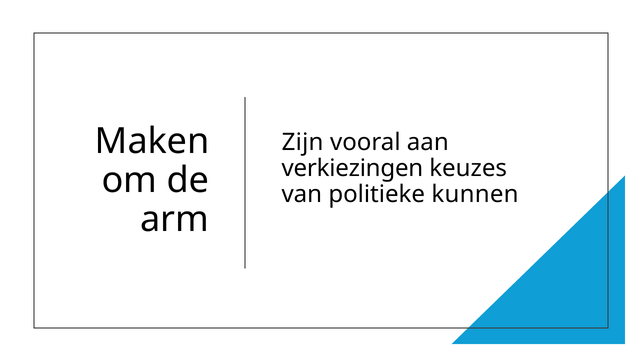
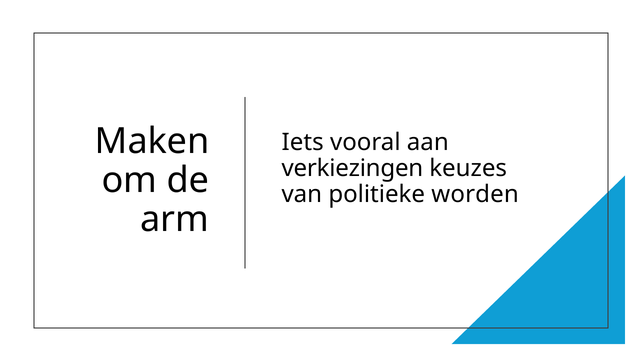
Zijn: Zijn -> Iets (303, 142)
kunnen: kunnen -> worden (475, 194)
